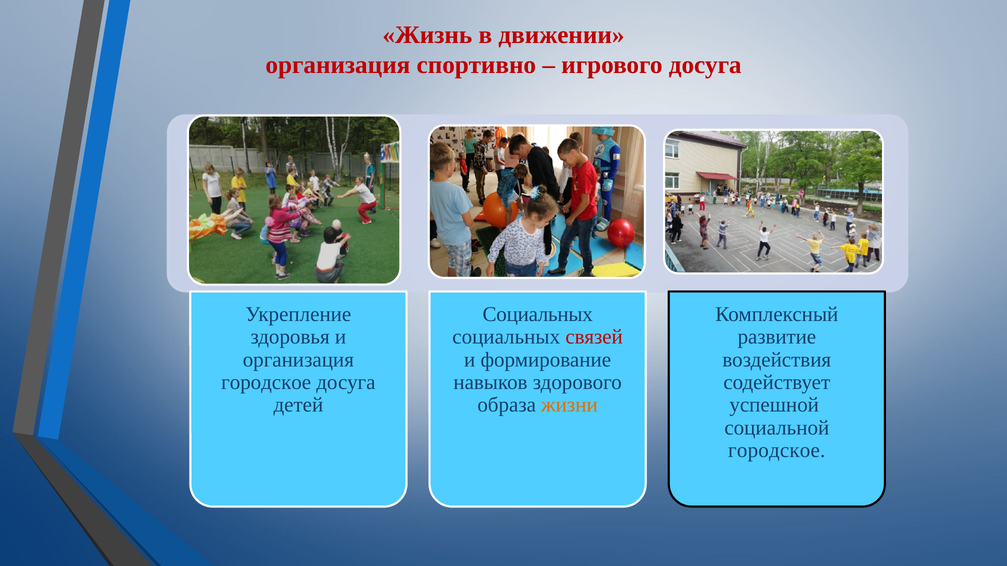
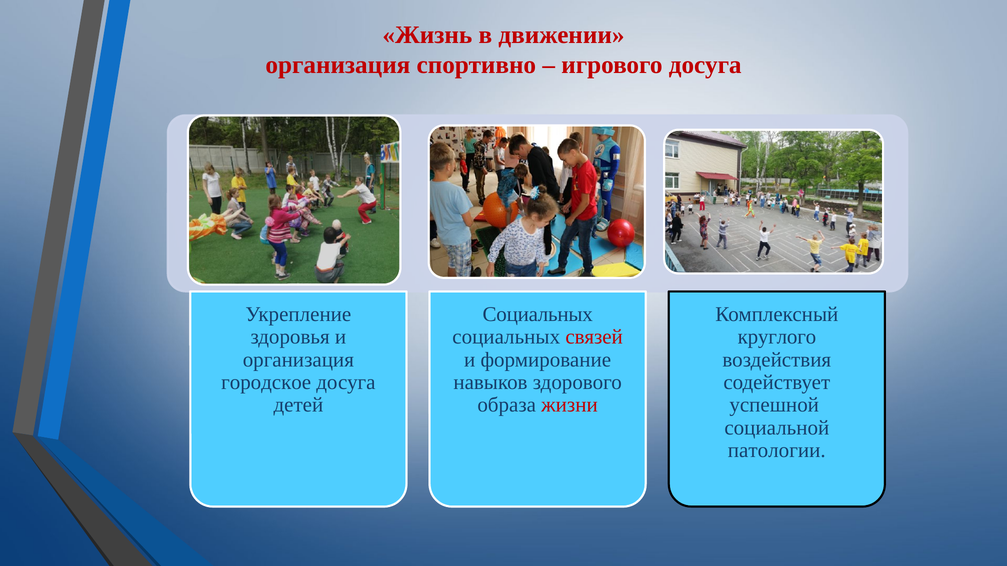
развитие: развитие -> круглого (777, 337)
жизни colour: orange -> red (569, 405)
городское: городское -> патологии (777, 451)
